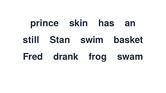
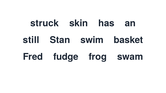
prince: prince -> struck (45, 23)
drank: drank -> fudge (66, 57)
